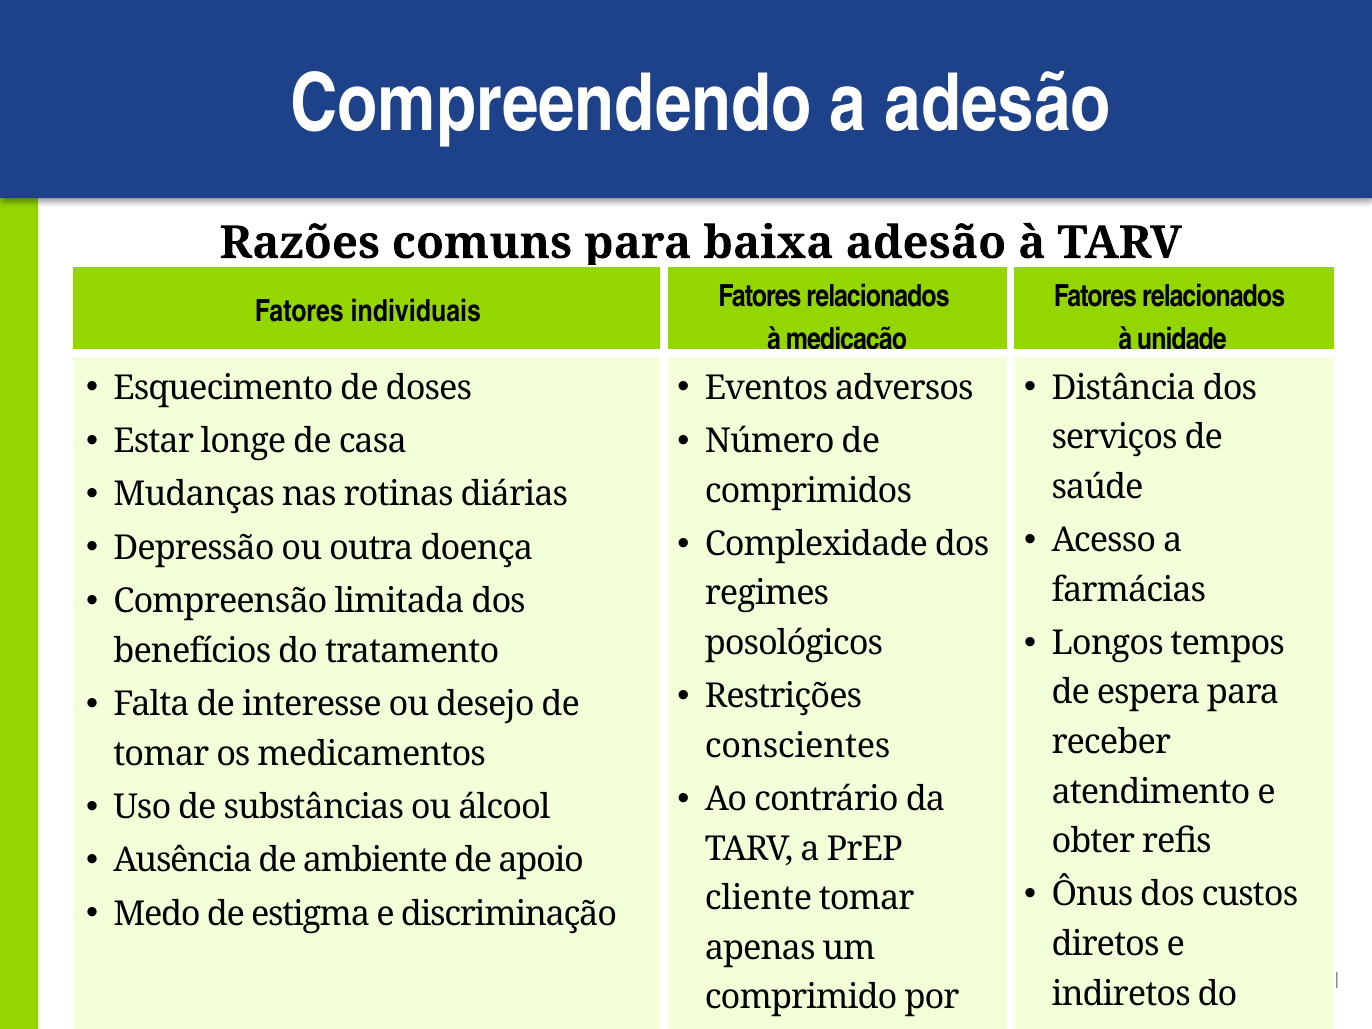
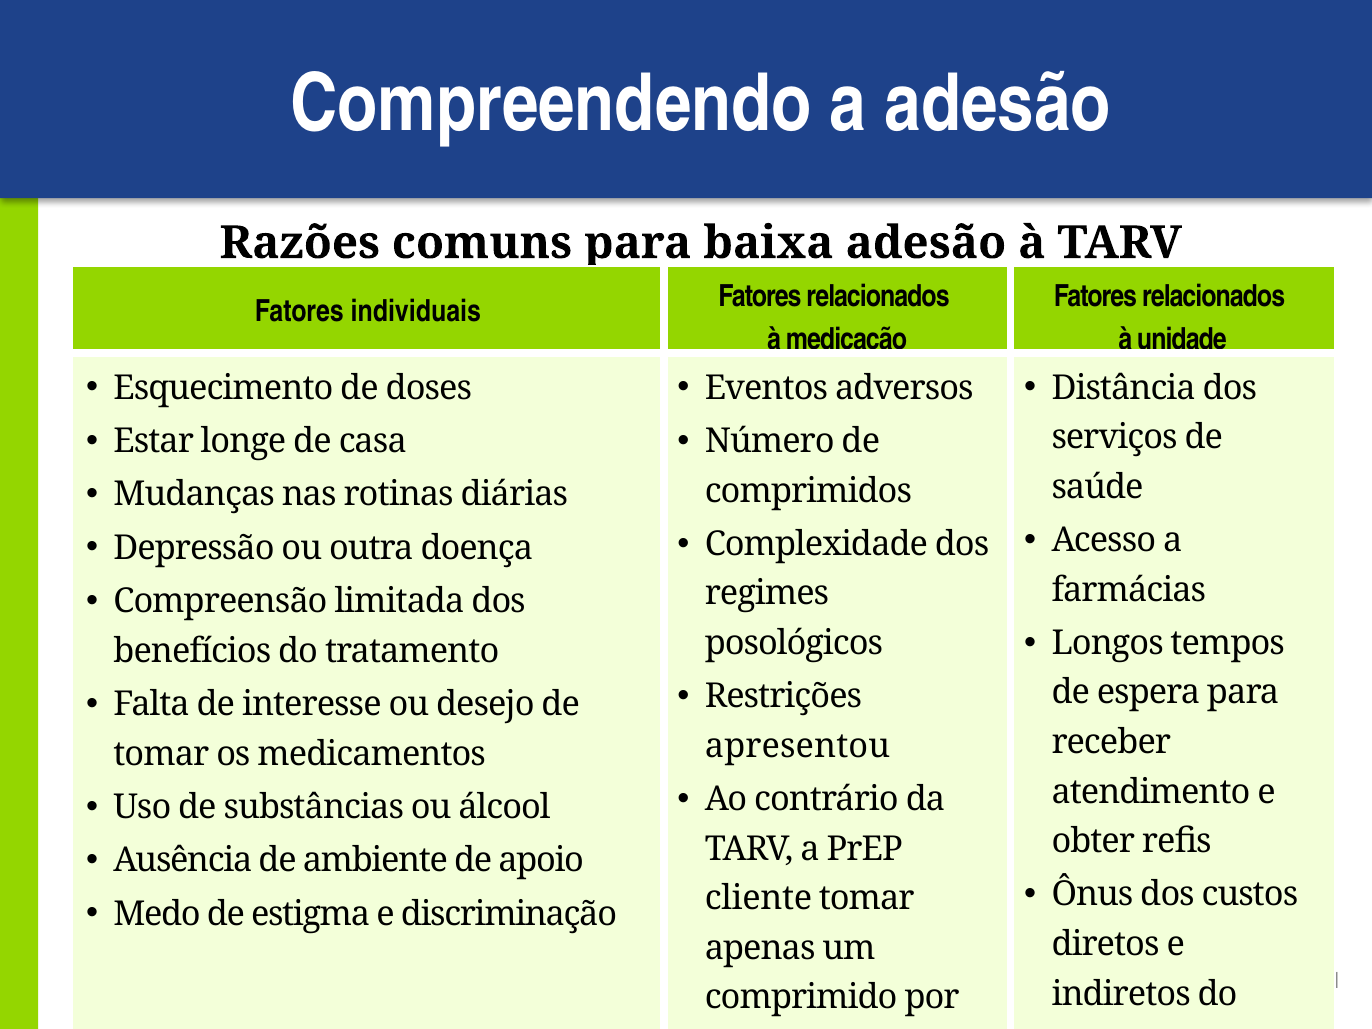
conscientes: conscientes -> apresentou (797, 746)
